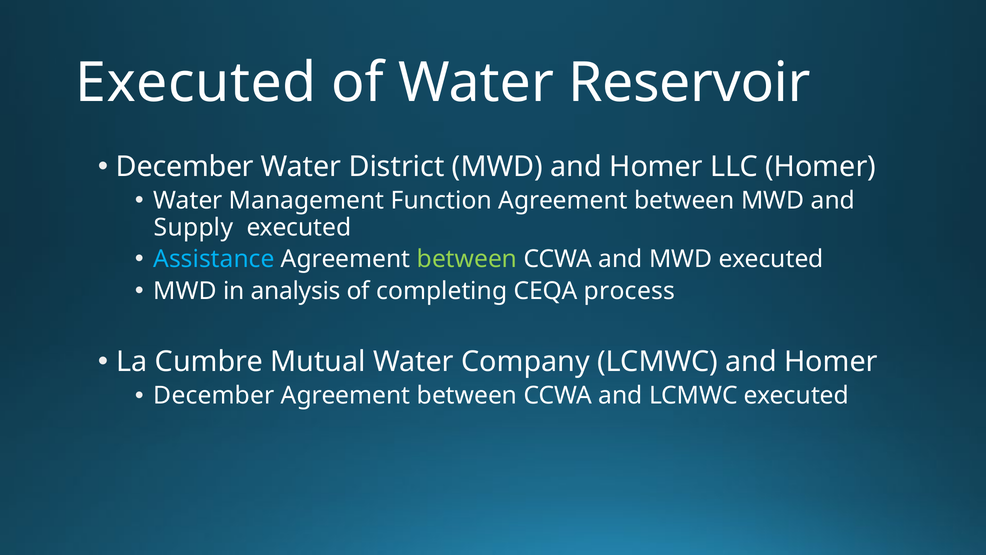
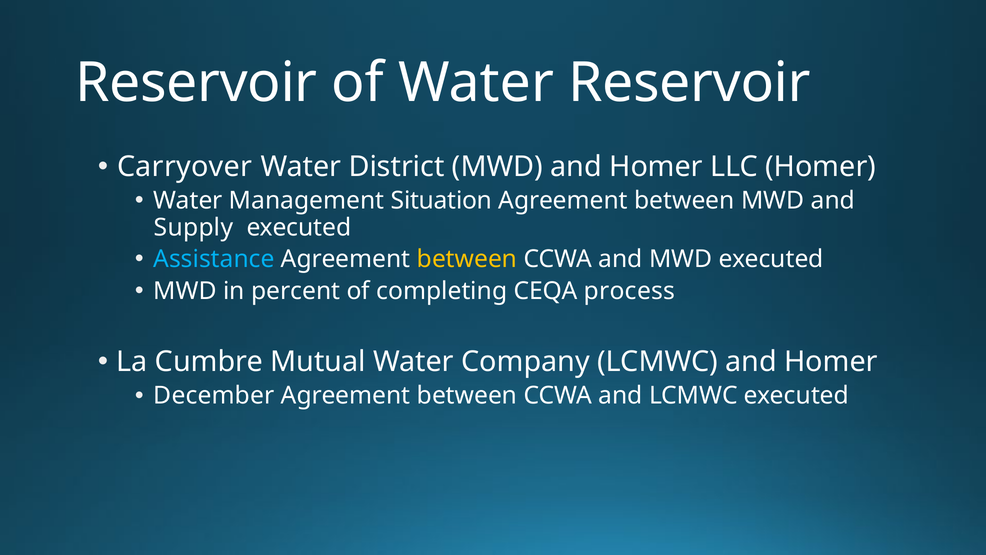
Executed: Executed -> Reservoir (196, 83)
December: December -> Carryover (185, 167)
Function: Function -> Situation (441, 201)
between colour: light green -> yellow (467, 259)
analysis: analysis -> percent (296, 291)
